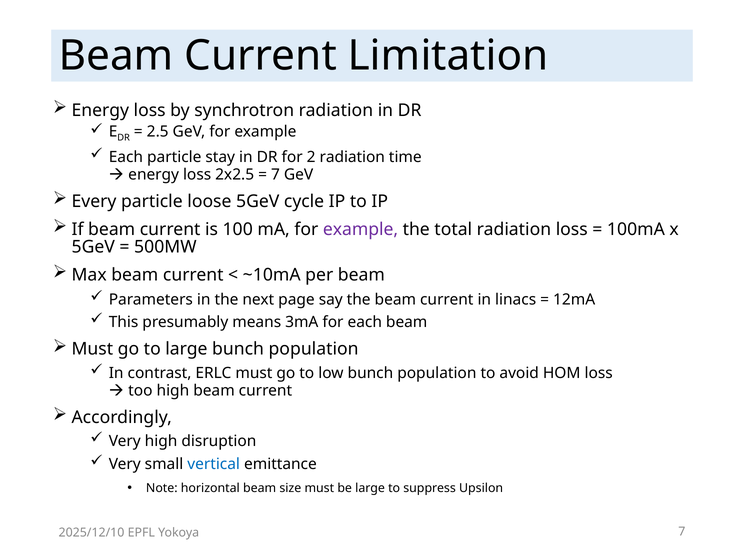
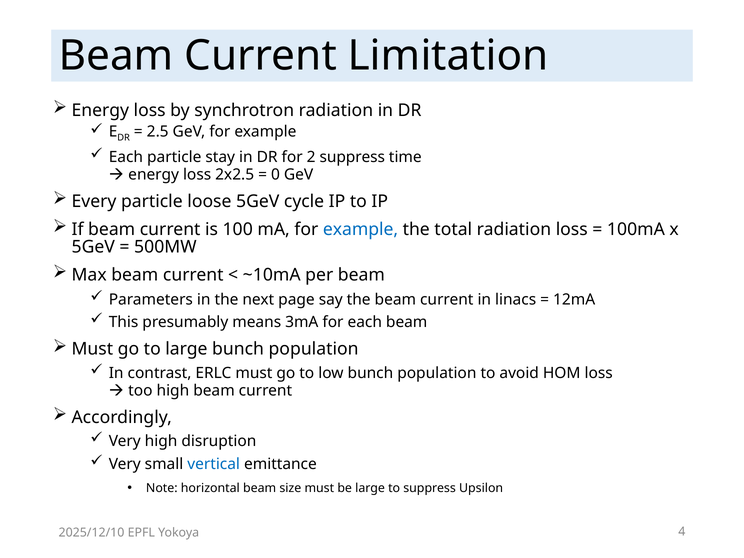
2 radiation: radiation -> suppress (352, 157)
7: 7 -> 0 (275, 175)
example colour: purple -> blue (361, 229)
Yokoya 7: 7 -> 4 (682, 532)
